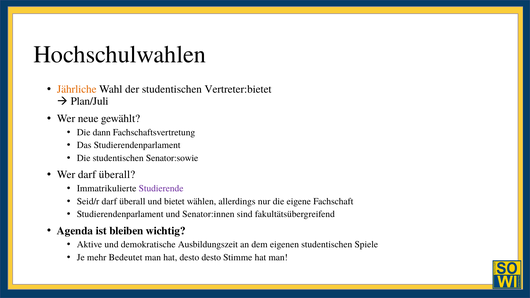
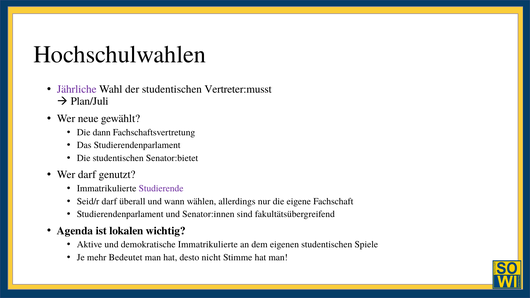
Jährliche colour: orange -> purple (77, 89)
Vertreter:bietet: Vertreter:bietet -> Vertreter:musst (238, 89)
Senator:sowie: Senator:sowie -> Senator:bietet (172, 158)
Wer darf überall: überall -> genutzt (117, 175)
bietet: bietet -> wann (174, 201)
bleiben: bleiben -> lokalen (126, 231)
demokratische Ausbildungszeit: Ausbildungszeit -> Immatrikulierte (208, 245)
desto desto: desto -> nicht (211, 258)
